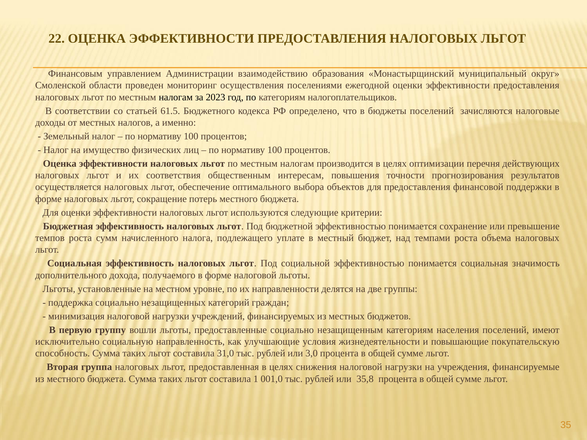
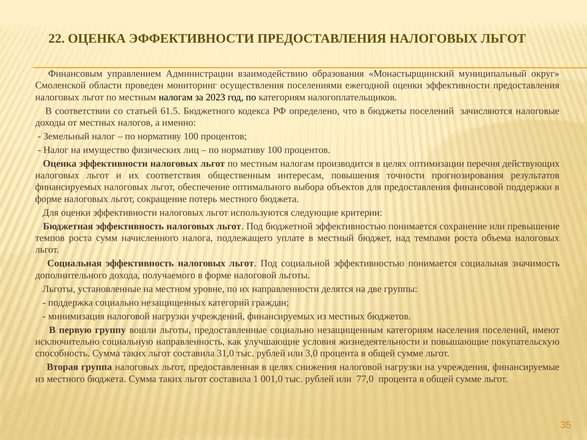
осуществляется: осуществляется -> финансируемых (68, 187)
35,8: 35,8 -> 77,0 (365, 379)
